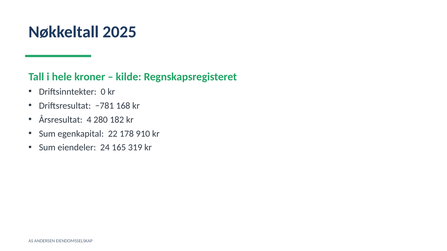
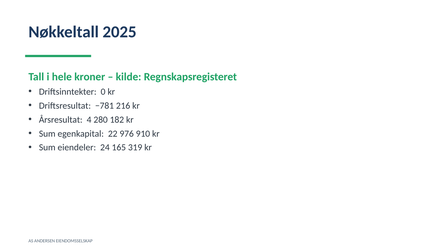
168: 168 -> 216 (123, 106)
178: 178 -> 976 (127, 134)
